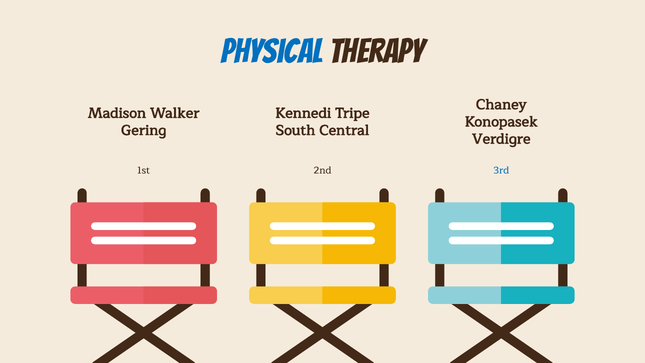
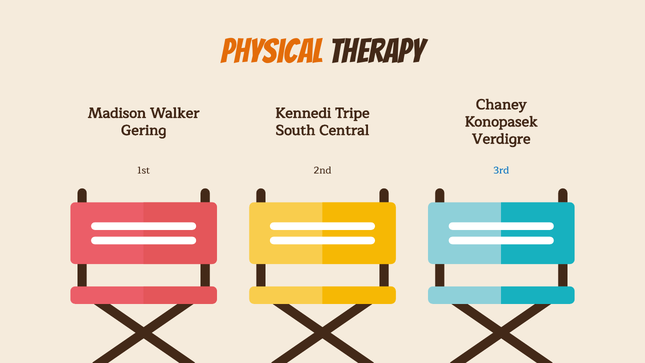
Physical colour: blue -> orange (272, 52)
